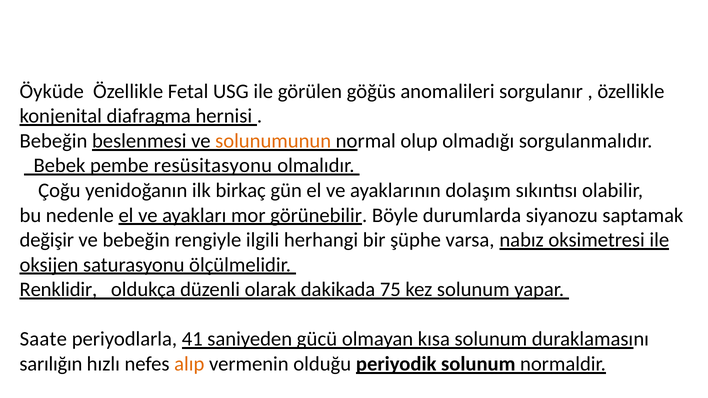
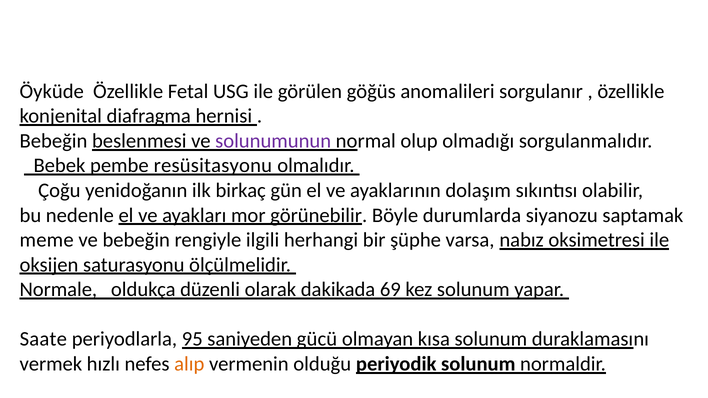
solunumunun colour: orange -> purple (273, 141)
değişir: değişir -> meme (47, 240)
Renklidir: Renklidir -> Normale (58, 290)
75: 75 -> 69 (390, 290)
41: 41 -> 95 (192, 339)
sarılığın: sarılığın -> vermek (51, 364)
